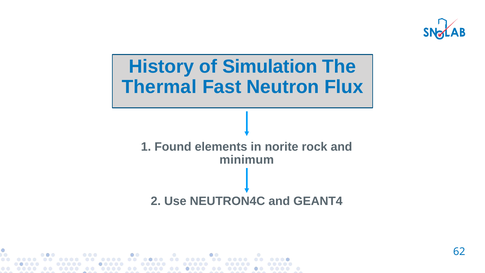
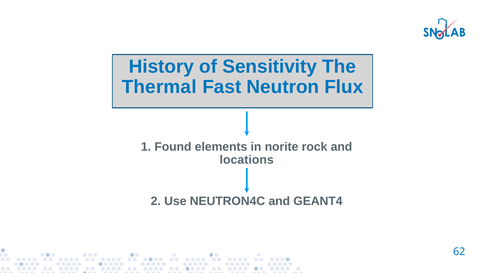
Simulation: Simulation -> Sensitivity (270, 66)
minimum: minimum -> locations (247, 160)
